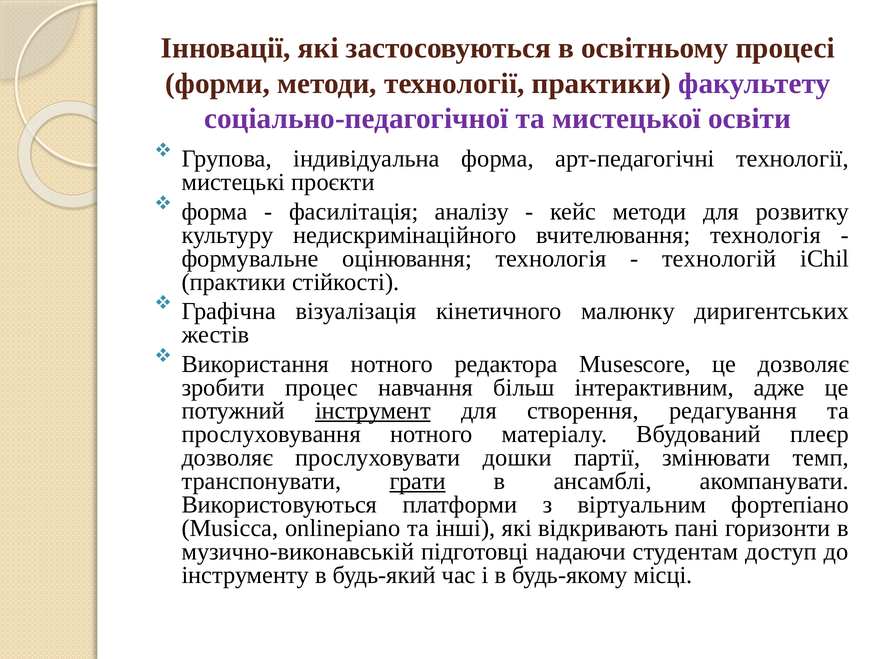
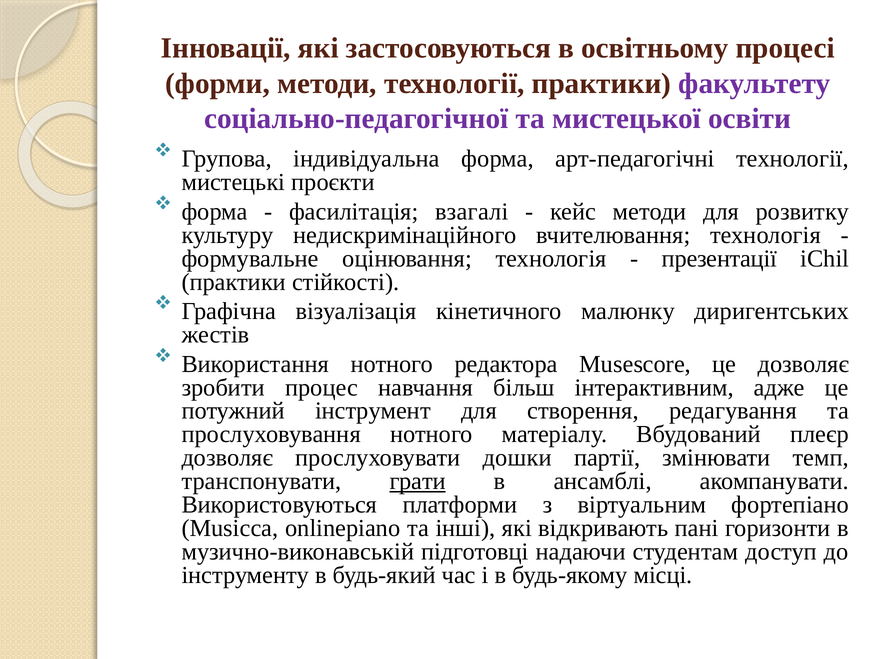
аналізу: аналізу -> взагалі (472, 211)
технологій: технологій -> презентації (719, 258)
інструмент underline: present -> none (373, 411)
